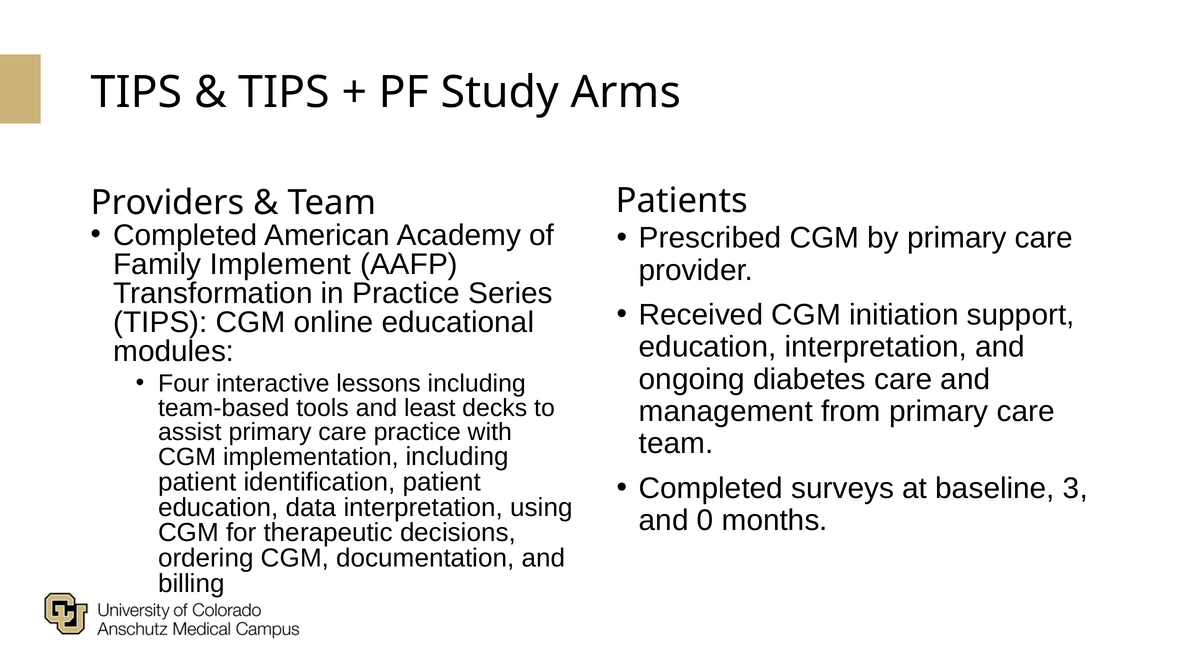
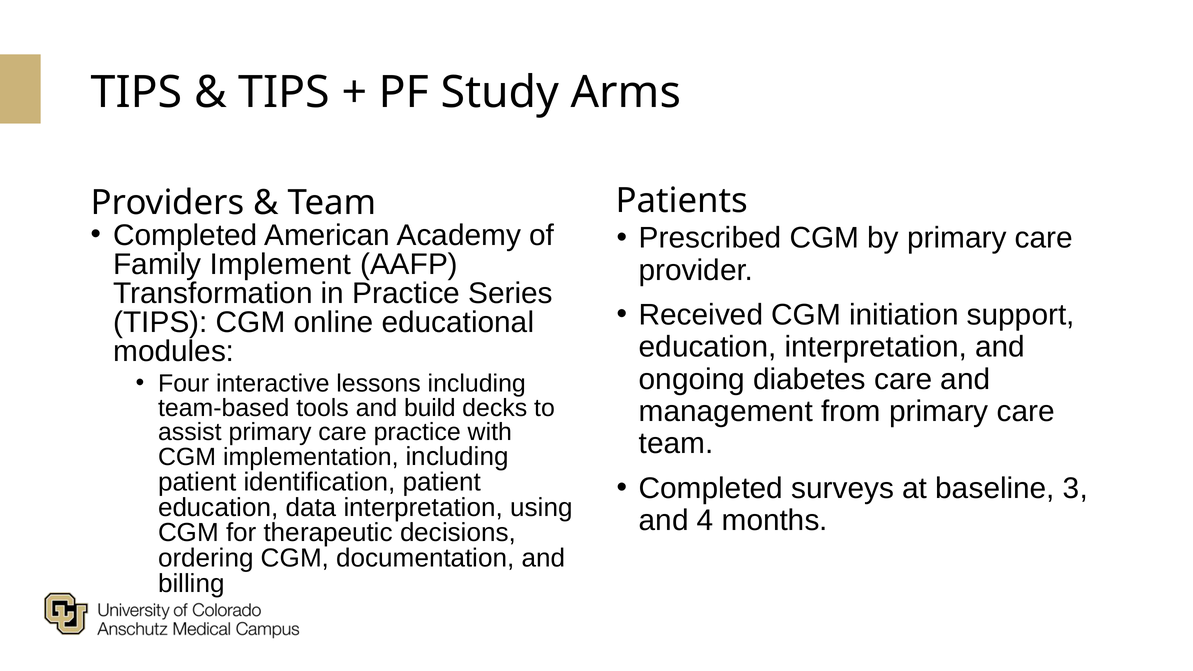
least: least -> build (430, 408)
0: 0 -> 4 (705, 520)
